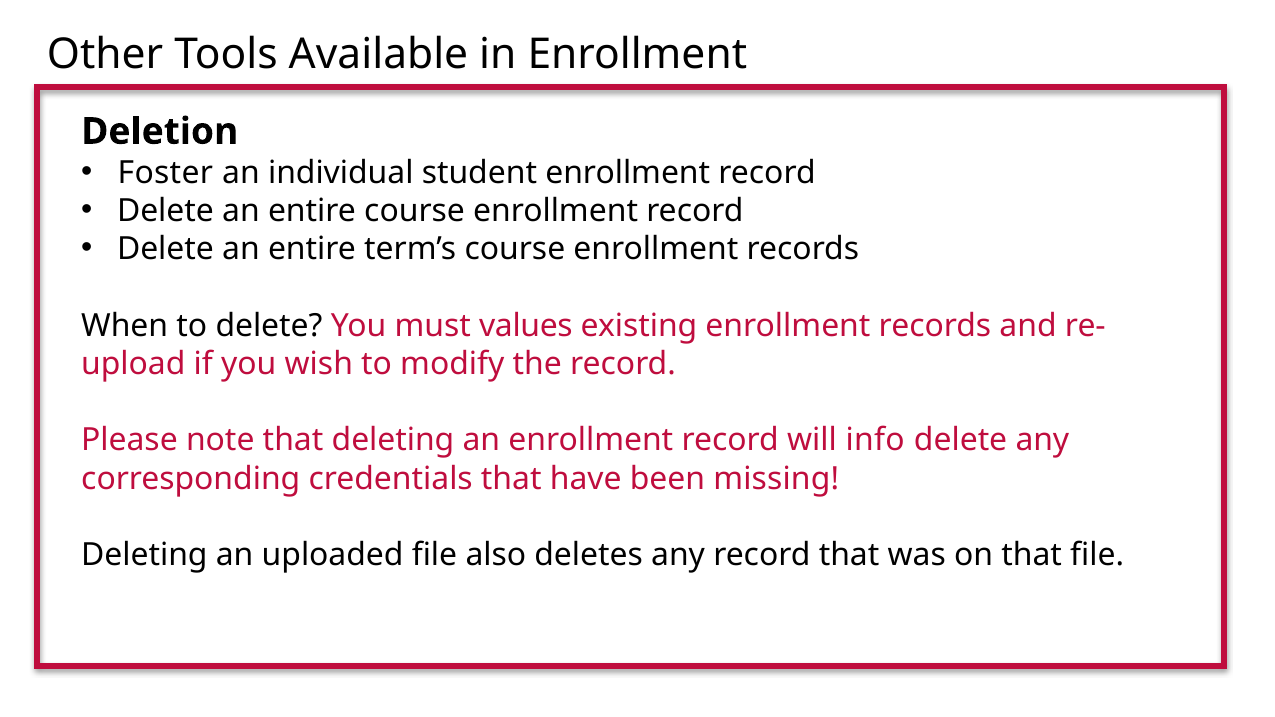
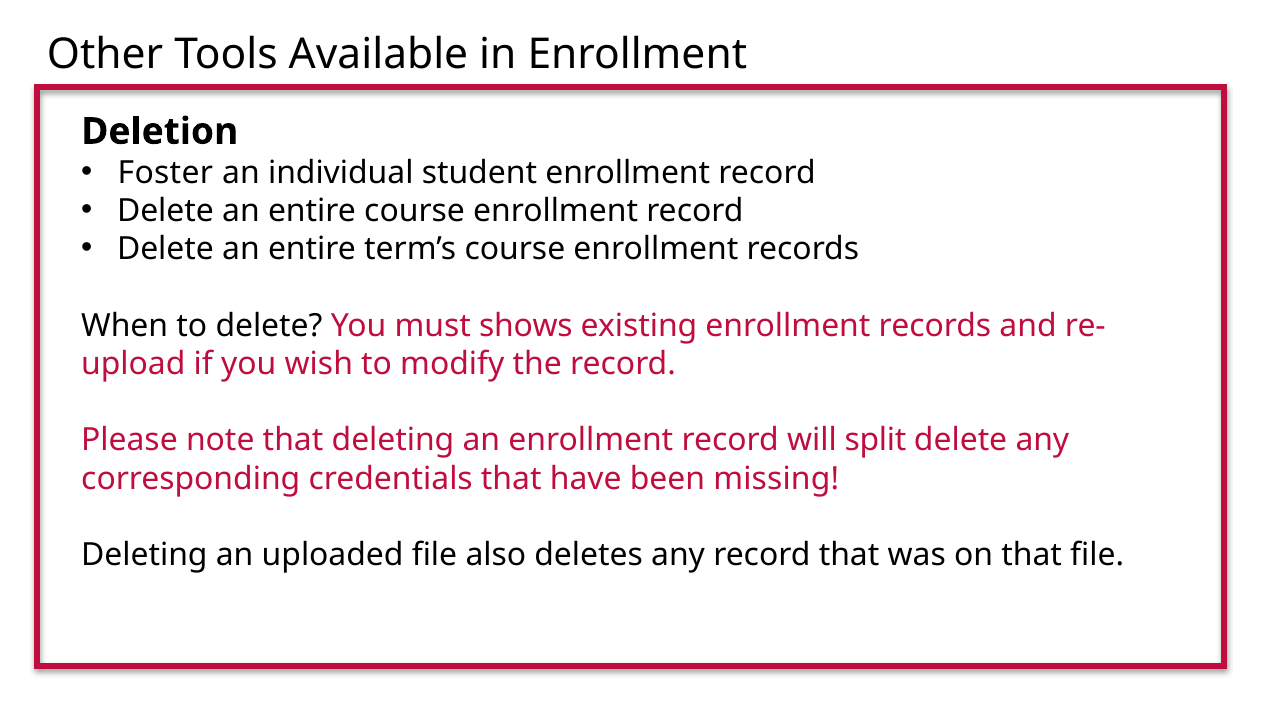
values: values -> shows (526, 326)
info: info -> split (876, 440)
